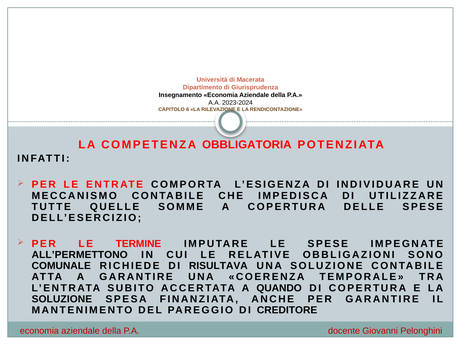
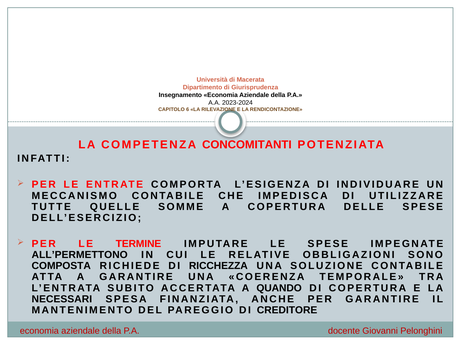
OBBLIGATORIA: OBBLIGATORIA -> CONCOMITANTI (247, 145)
COMUNALE: COMUNALE -> COMPOSTA (61, 266)
RISULTAVA: RISULTAVA -> RICCHEZZA (218, 266)
SOLUZIONE: SOLUZIONE -> NECESSARI (62, 300)
